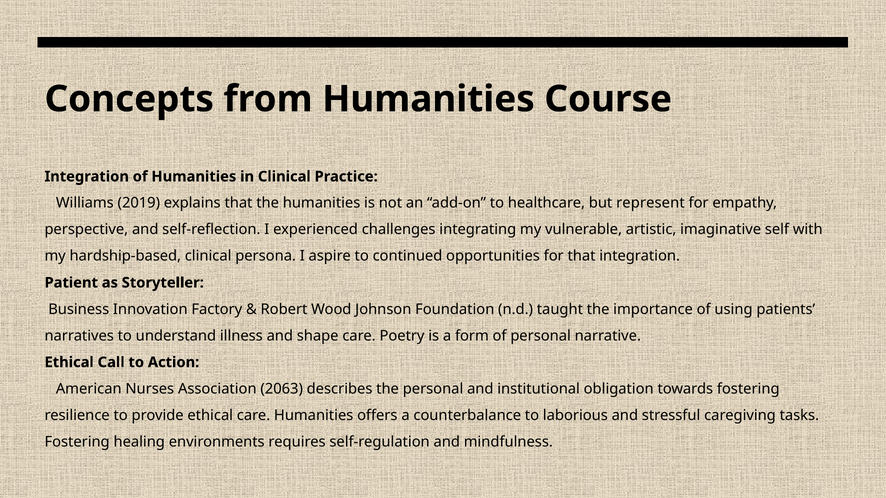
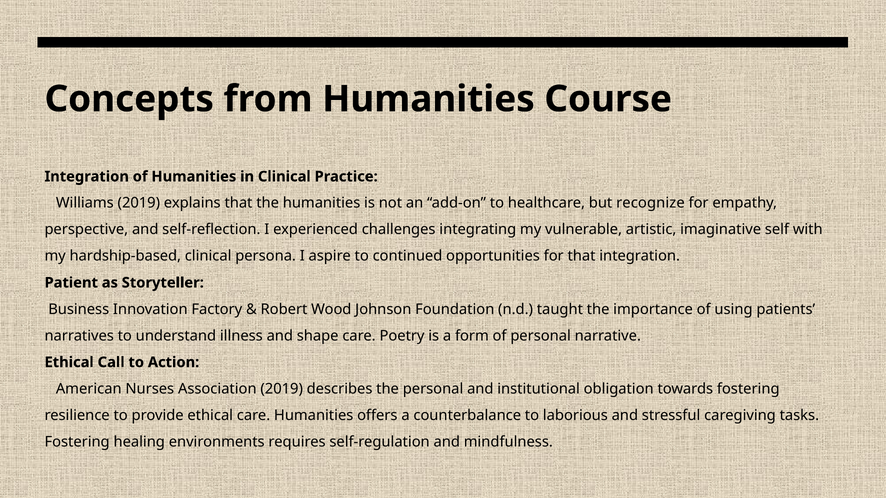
represent: represent -> recognize (650, 203)
Association 2063: 2063 -> 2019 (282, 389)
